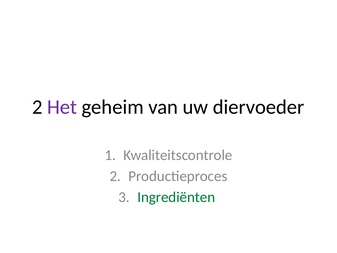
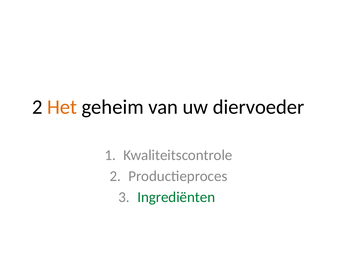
Het colour: purple -> orange (62, 107)
